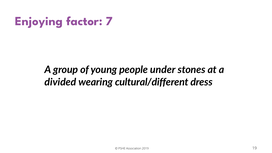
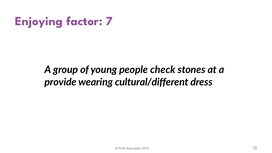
under: under -> check (163, 70)
divided: divided -> provide (60, 82)
